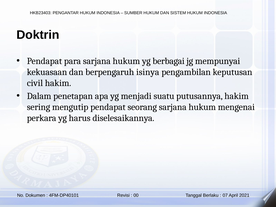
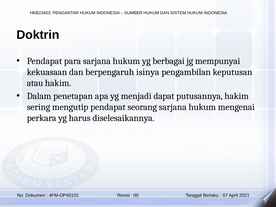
civil: civil -> atau (35, 83)
suatu: suatu -> dapat (164, 96)
